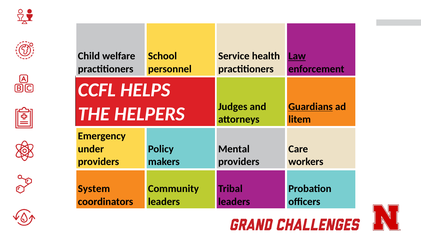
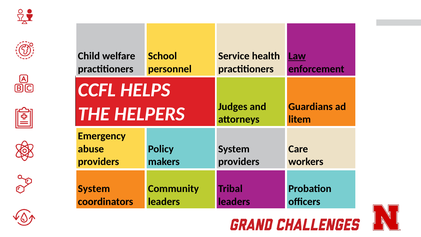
Guardians underline: present -> none (311, 107)
under: under -> abuse (91, 149)
Mental: Mental -> System (234, 149)
